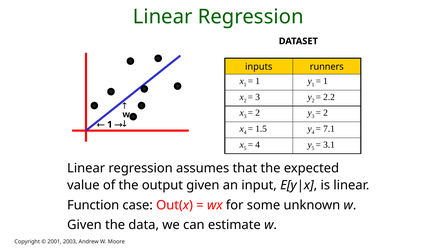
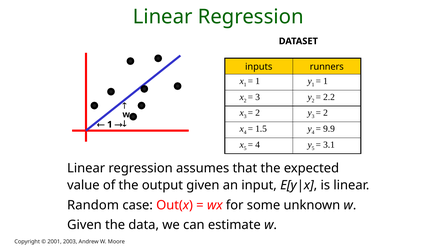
7.1: 7.1 -> 9.9 (329, 129)
Function: Function -> Random (93, 205)
